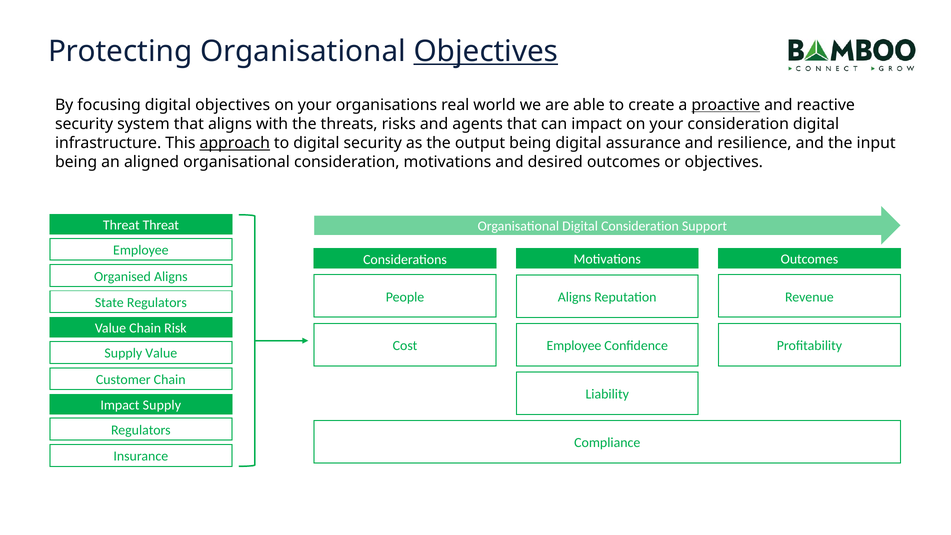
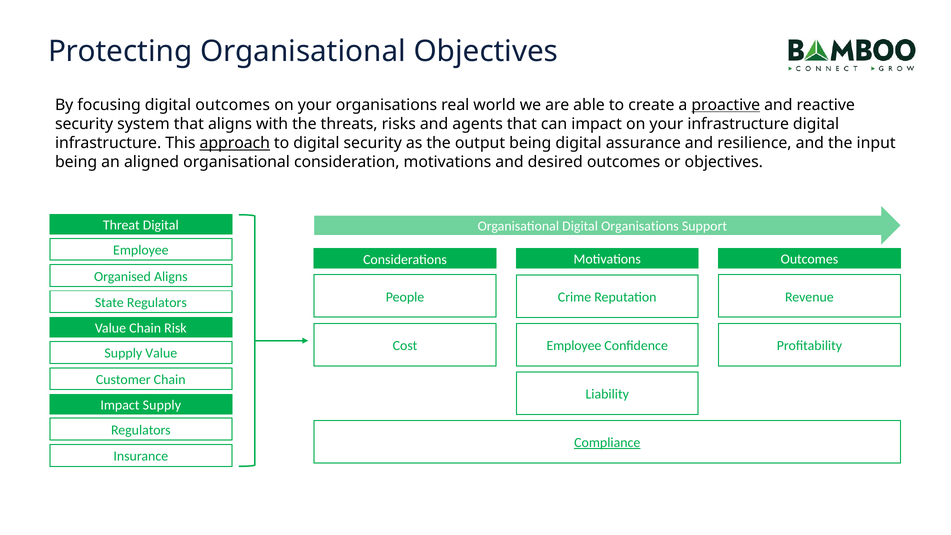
Objectives underline: present -> none (486, 52)
digital objectives: objectives -> outcomes (233, 105)
your consideration: consideration -> infrastructure (738, 124)
Threat Threat: Threat -> Digital (161, 225)
Digital Consideration: Consideration -> Organisations (640, 226)
Aligns: Aligns -> Crime (575, 297)
Compliance underline: none -> present (607, 443)
